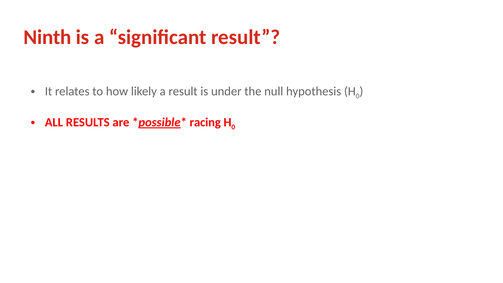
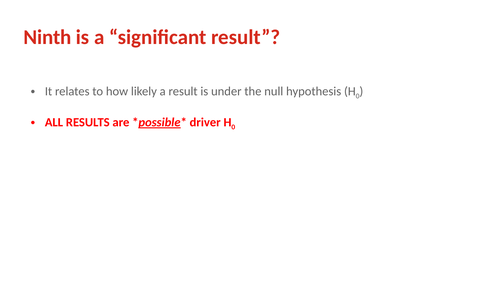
racing: racing -> driver (205, 122)
